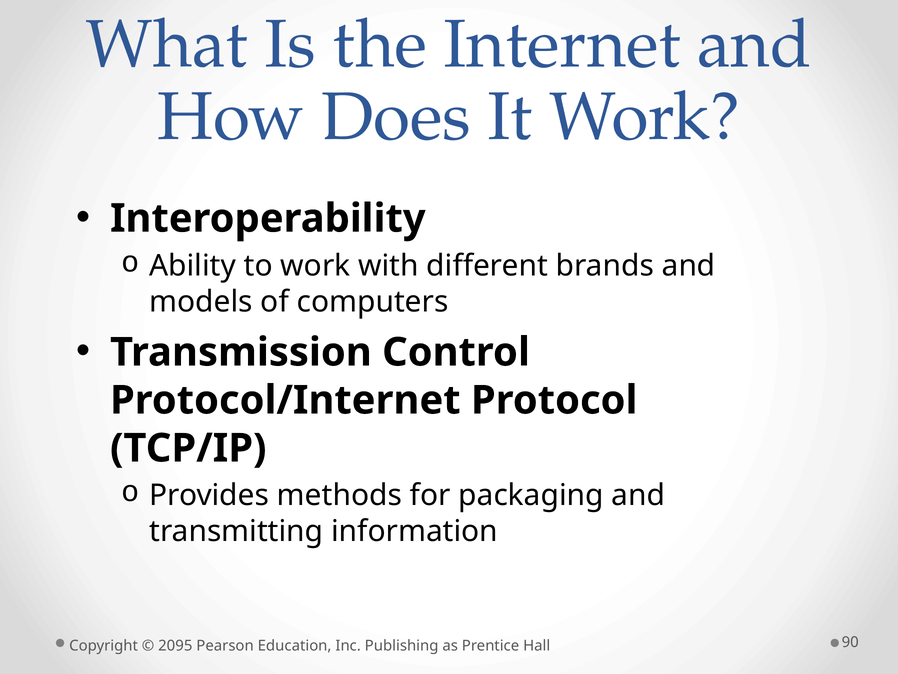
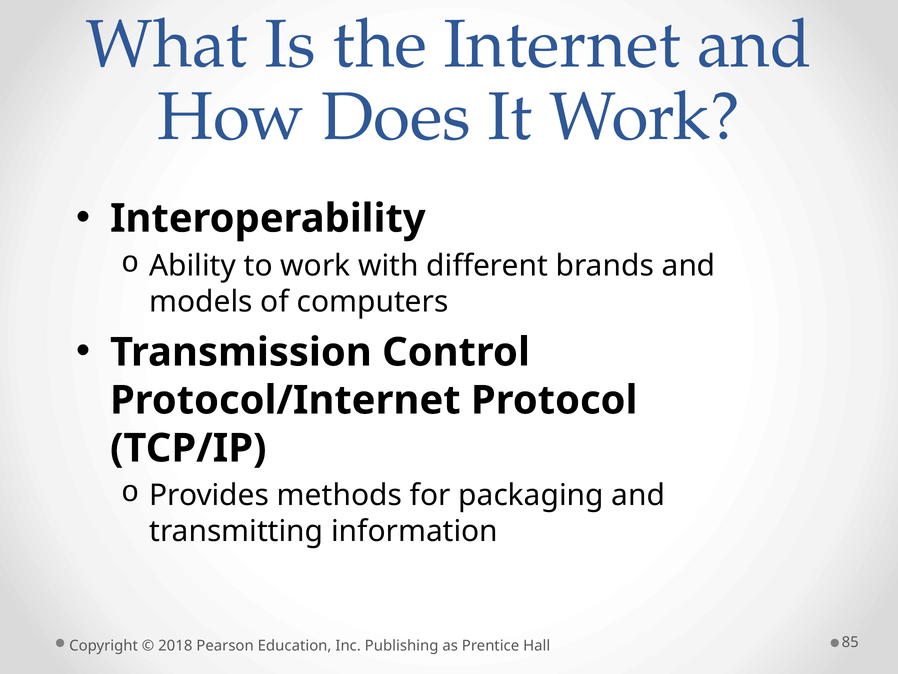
2095: 2095 -> 2018 (175, 645)
90: 90 -> 85 (850, 642)
